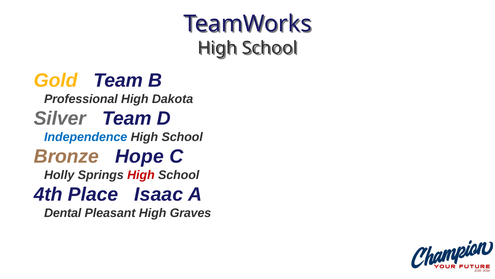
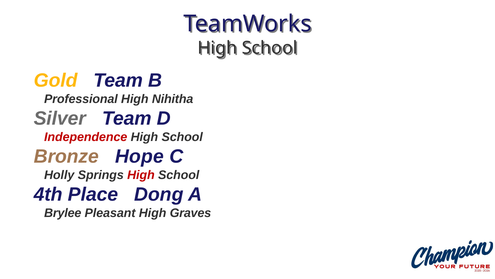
Dakota: Dakota -> Nihitha (173, 99)
Independence colour: blue -> red (86, 137)
Isaac: Isaac -> Dong (159, 194)
Dental: Dental -> Brylee (63, 213)
